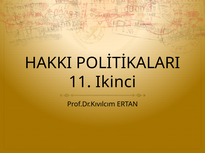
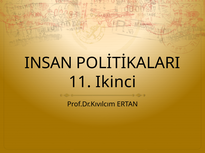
HAKKI: HAKKI -> INSAN (48, 63)
